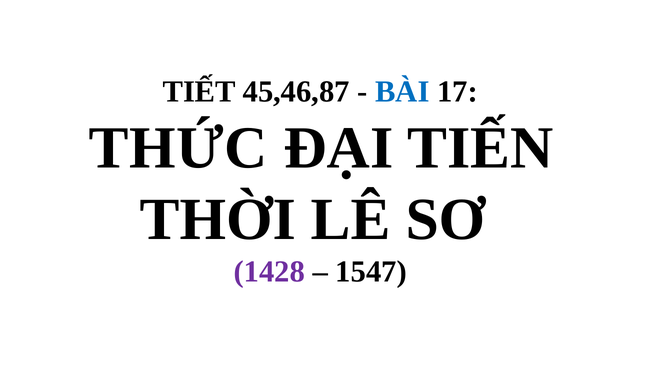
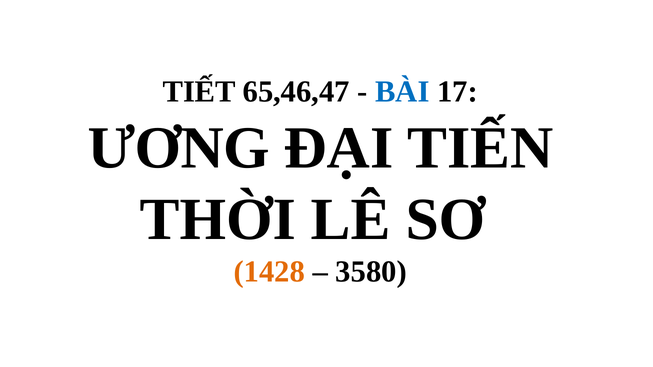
45,46,87: 45,46,87 -> 65,46,47 (296, 92)
THỨC: THỨC -> ƯƠNG (179, 148)
1428 colour: purple -> orange (269, 272)
1547: 1547 -> 3580 (371, 272)
